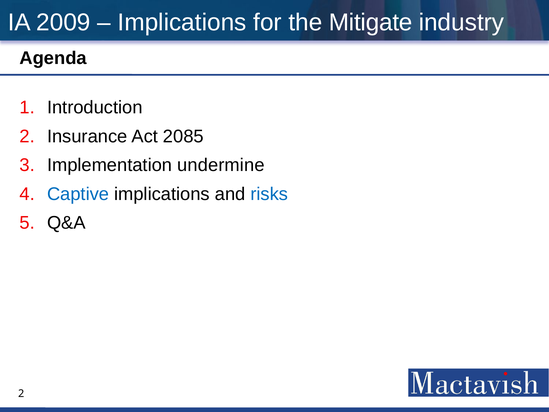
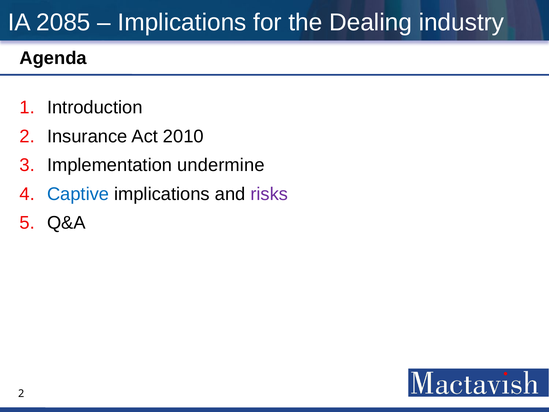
2009: 2009 -> 2085 (63, 22)
Mitigate: Mitigate -> Dealing (371, 22)
2085: 2085 -> 2010 (183, 136)
risks colour: blue -> purple (269, 194)
